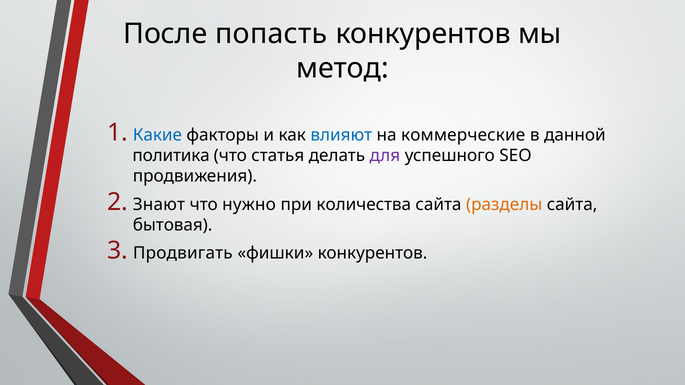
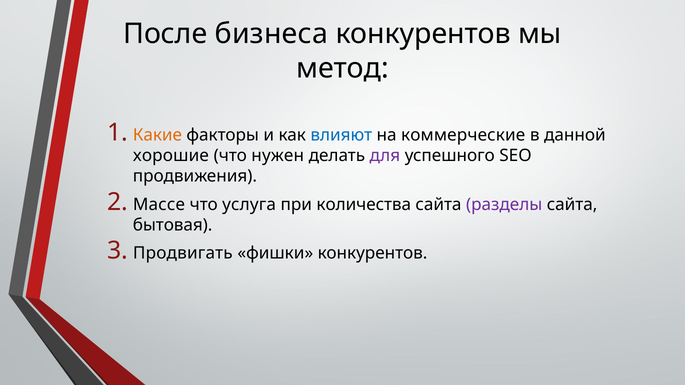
попасть: попасть -> бизнеса (271, 34)
Какие colour: blue -> orange (157, 135)
политика: политика -> хорошие (171, 156)
статья: статья -> нужен (278, 156)
Знают: Знают -> Массе (159, 205)
нужно: нужно -> услуга (249, 205)
разделы colour: orange -> purple (504, 205)
